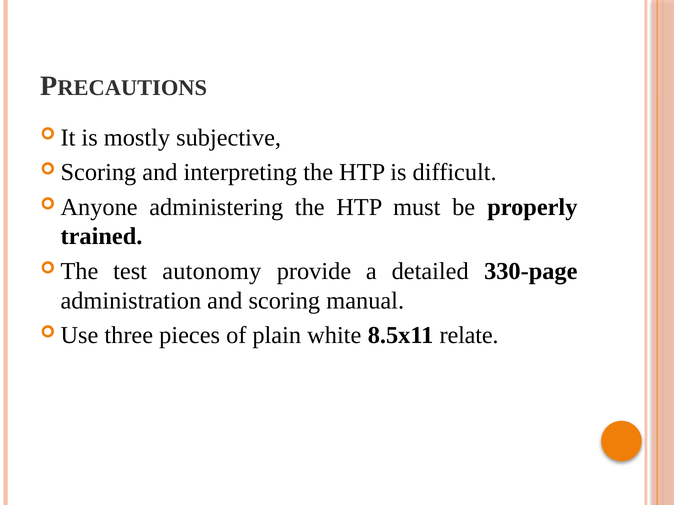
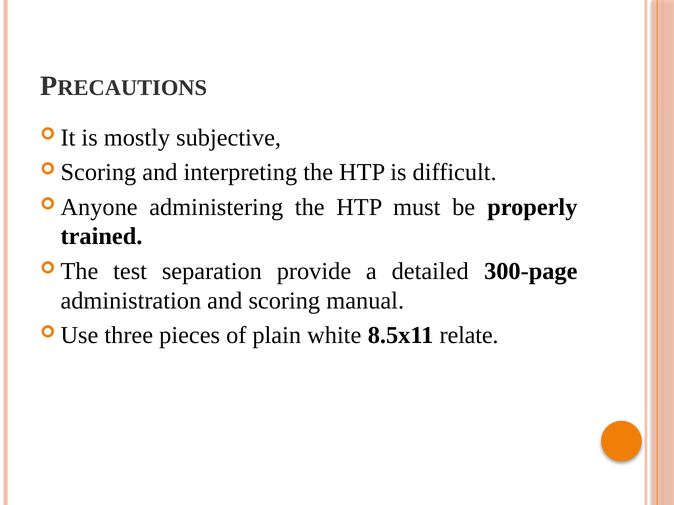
autonomy: autonomy -> separation (212, 272)
330-page: 330-page -> 300-page (531, 272)
